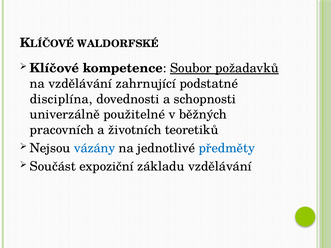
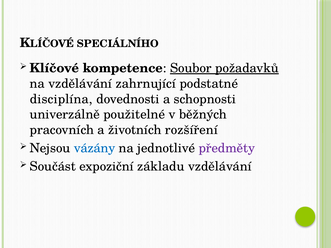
WALDORFSKÉ: WALDORFSKÉ -> SPECIÁLNÍHO (118, 44)
teoretiků: teoretiků -> rozšíření (191, 130)
předměty colour: blue -> purple (227, 148)
